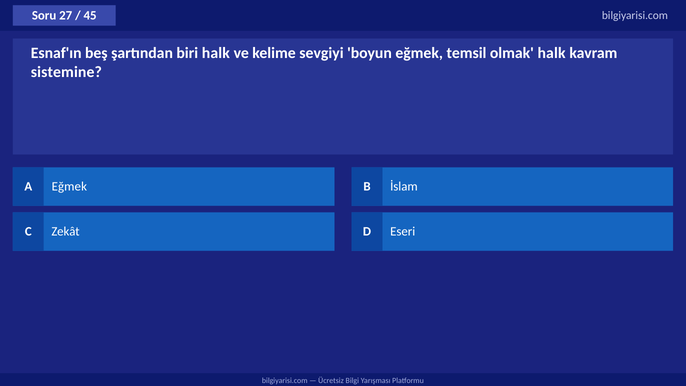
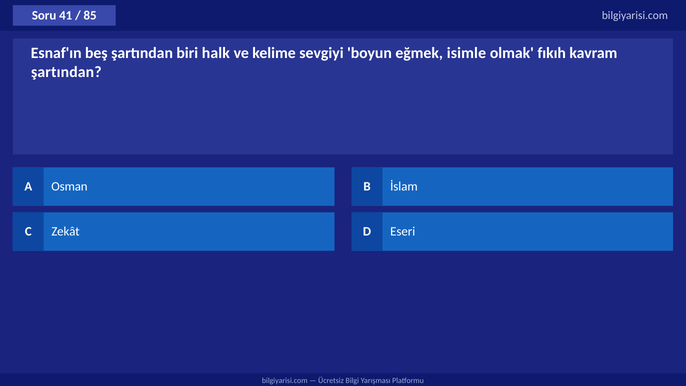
27: 27 -> 41 (66, 16)
45: 45 -> 85 (90, 16)
temsil: temsil -> isimle (466, 53)
olmak halk: halk -> fıkıh (552, 53)
sistemine: sistemine -> şartından (66, 72)
A Eğmek: Eğmek -> Osman (69, 187)
